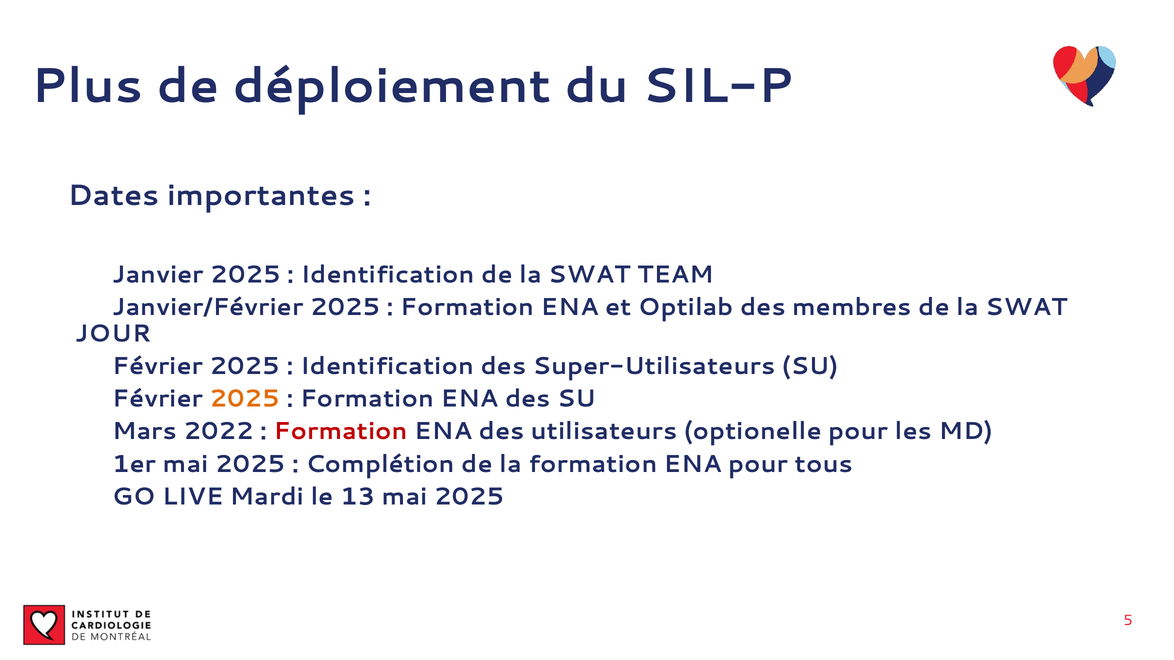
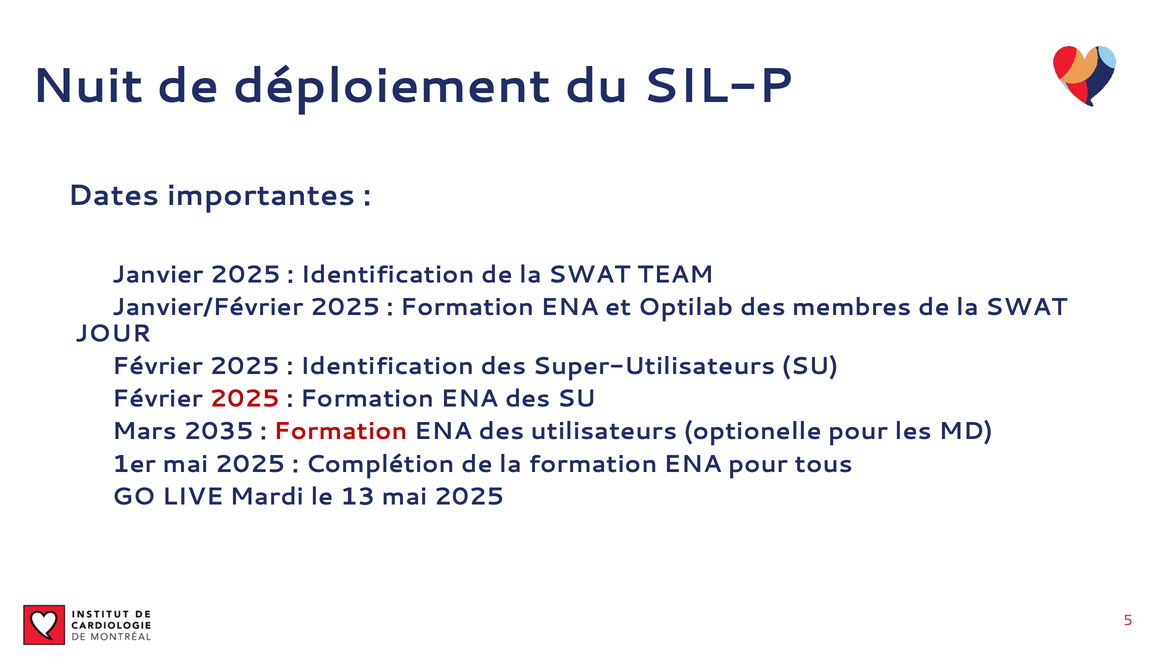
Plus: Plus -> Nuit (87, 86)
2025 colour: orange -> red (245, 399)
2022: 2022 -> 2035 (219, 432)
